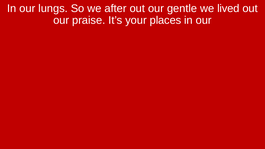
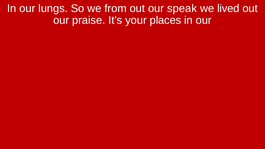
after: after -> from (116, 8)
gentle: gentle -> speak (182, 8)
